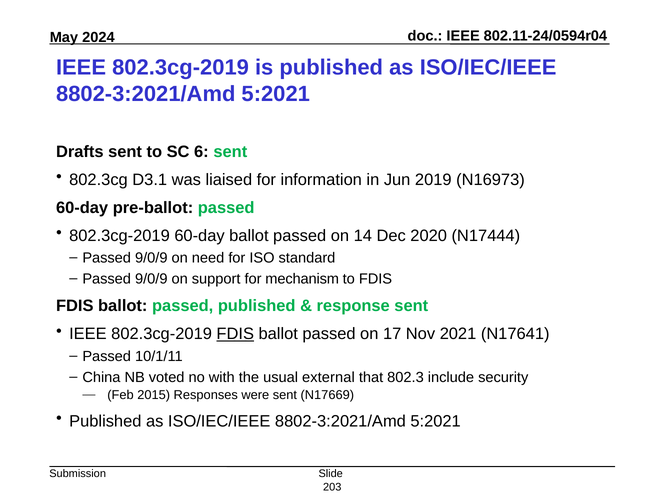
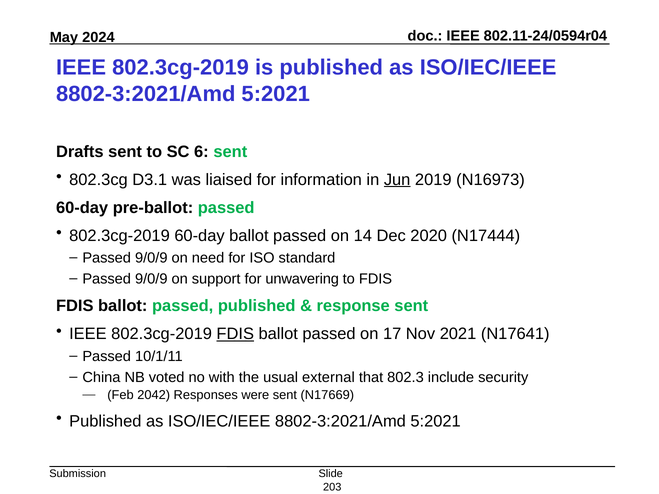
Jun underline: none -> present (397, 180)
mechanism: mechanism -> unwavering (302, 279)
2015: 2015 -> 2042 (154, 395)
